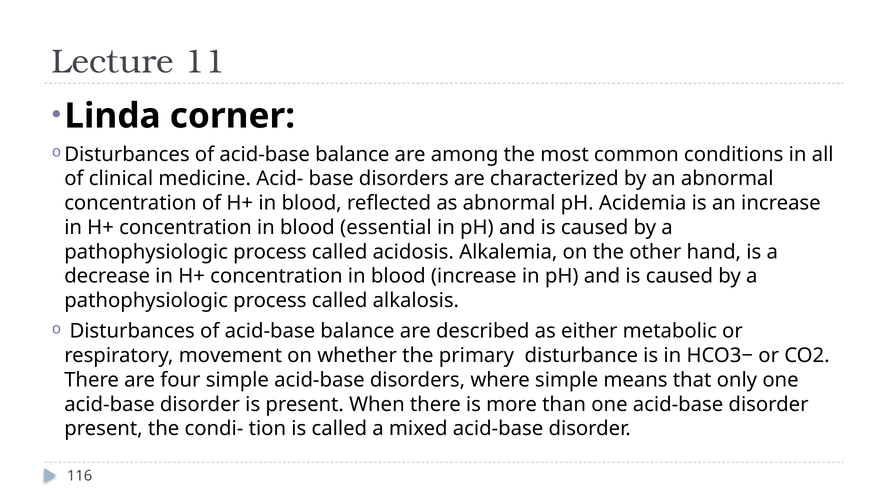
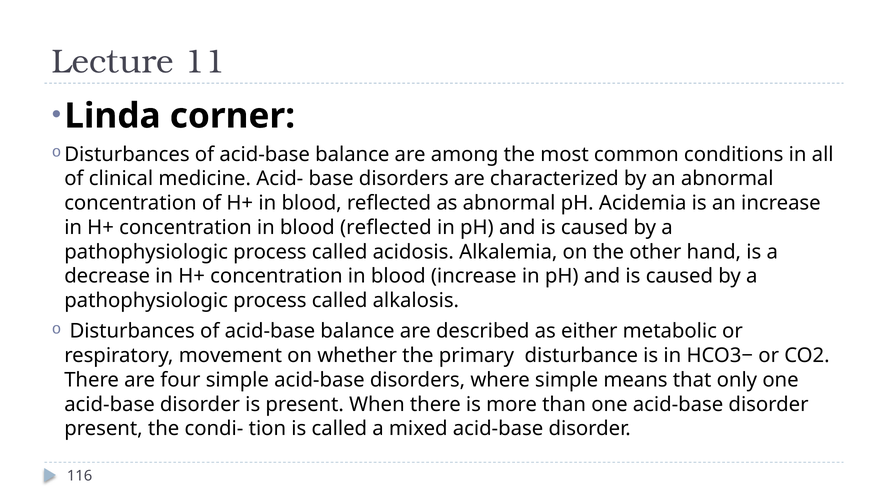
concentration in blood essential: essential -> reflected (386, 228)
